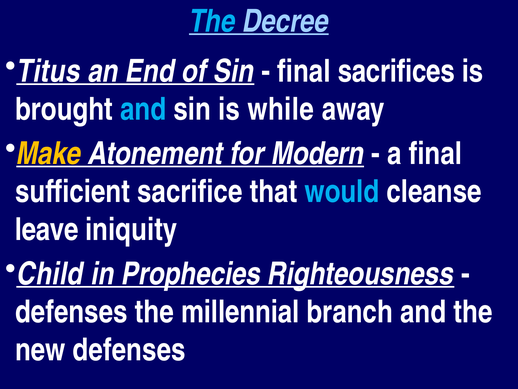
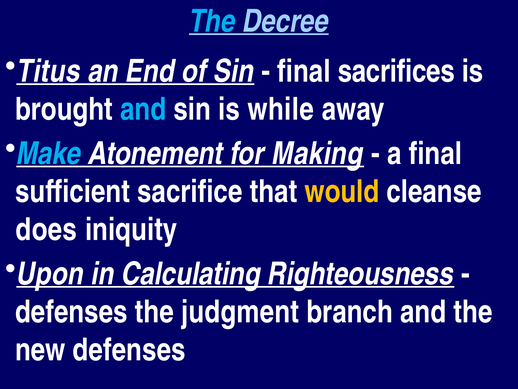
Make colour: yellow -> light blue (49, 154)
Modern: Modern -> Making (317, 154)
would colour: light blue -> yellow (342, 192)
leave: leave -> does (46, 229)
Child: Child -> Upon (50, 274)
Prophecies: Prophecies -> Calculating (191, 274)
millennial: millennial -> judgment (240, 312)
